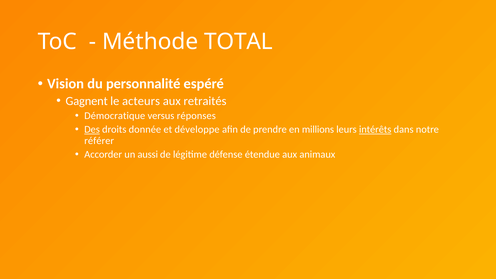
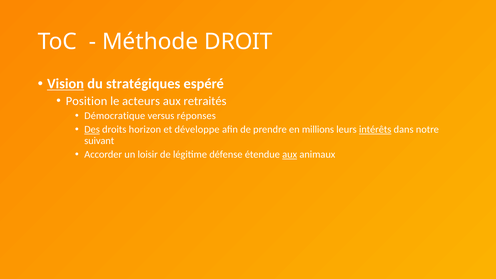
TOTAL: TOTAL -> DROIT (238, 42)
Vision underline: none -> present (66, 84)
personnalité: personnalité -> stratégiques (143, 84)
Gagnent: Gagnent -> Position (87, 101)
donnée: donnée -> horizon (145, 130)
référer: référer -> suivant (99, 141)
aussi: aussi -> loisir (148, 154)
aux underline: none -> present (290, 154)
